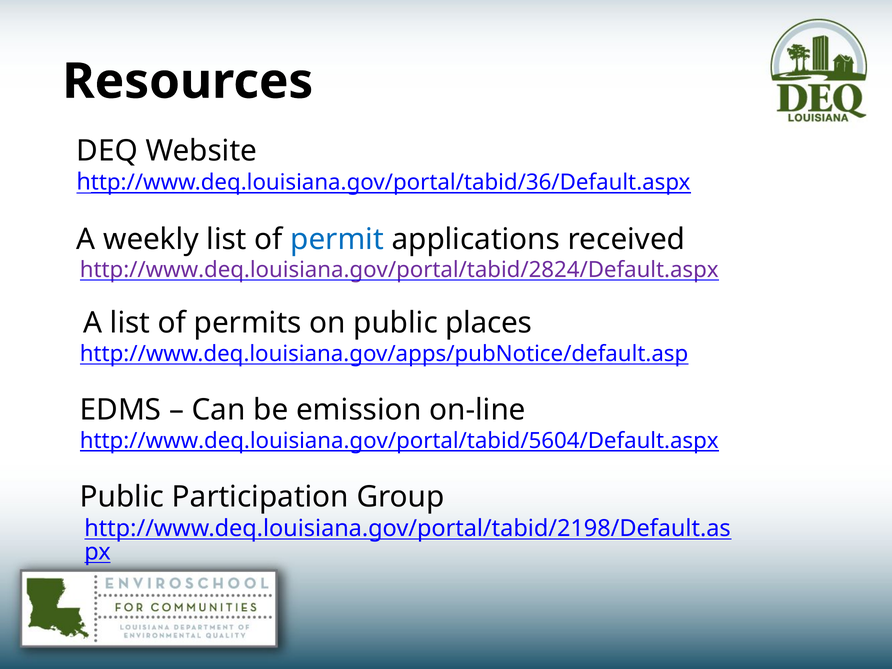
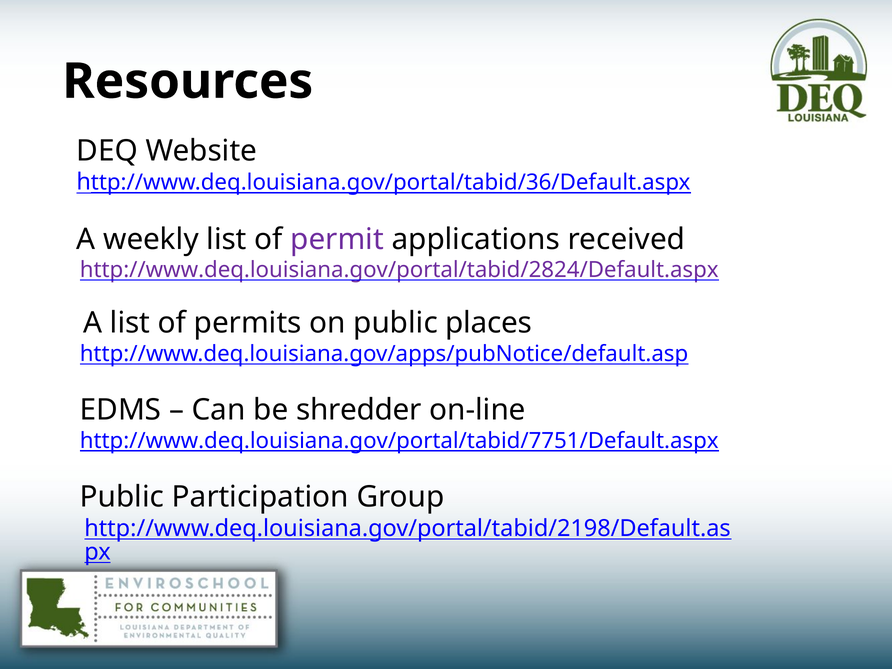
permit colour: blue -> purple (337, 239)
emission: emission -> shredder (359, 410)
http://www.deq.louisiana.gov/portal/tabid/5604/Default.aspx: http://www.deq.louisiana.gov/portal/tabid/5604/Default.aspx -> http://www.deq.louisiana.gov/portal/tabid/7751/Default.aspx (399, 441)
